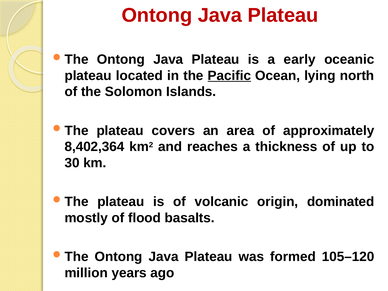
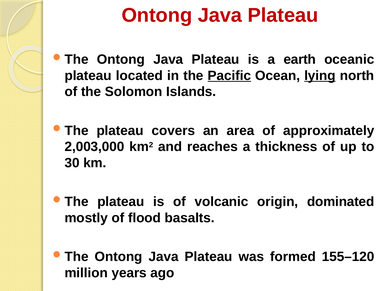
early: early -> earth (300, 59)
lying underline: none -> present (320, 76)
8,402,364: 8,402,364 -> 2,003,000 (94, 147)
105–120: 105–120 -> 155–120 (348, 257)
